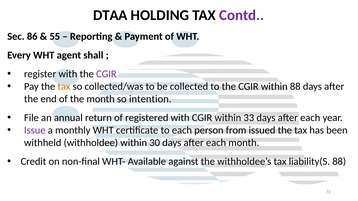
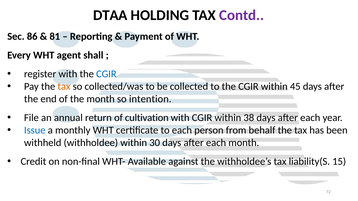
55: 55 -> 81 (55, 36)
CGIR colour: purple -> blue (106, 74)
within 88: 88 -> 45 (295, 87)
registered: registered -> cultivation (147, 118)
33: 33 -> 38 (249, 118)
Issue colour: purple -> blue (35, 131)
issued: issued -> behalf (262, 131)
liability(S 88: 88 -> 15 (339, 162)
